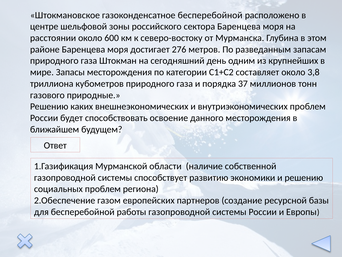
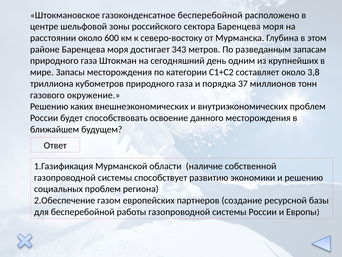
276: 276 -> 343 (179, 49)
природные: природные -> окружение (94, 95)
